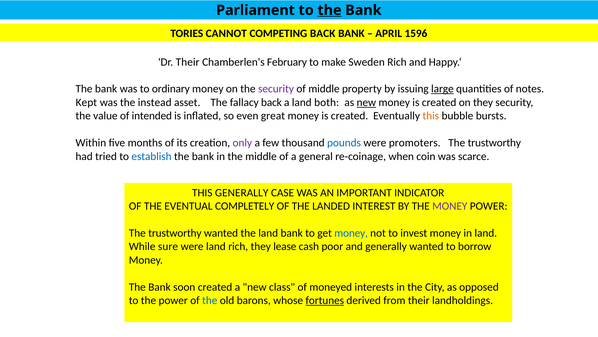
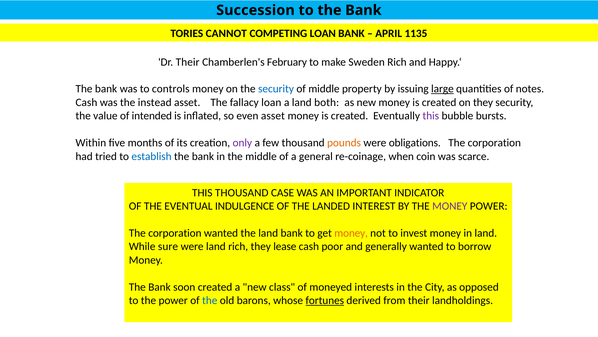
Parliament: Parliament -> Succession (255, 10)
the underline: present -> none (329, 10)
COMPETING BACK: BACK -> LOAN (323, 33)
1596: 1596 -> 1135 (416, 33)
ordinary: ordinary -> controls (171, 89)
security colour: purple -> blue (276, 89)
Kept: Kept -> Cash (86, 102)
fallacy back: back -> loan (271, 102)
new underline: present -> none (366, 102)
even great: great -> asset (273, 116)
this colour: orange -> purple (431, 116)
pounds colour: blue -> orange (344, 143)
promoters: promoters -> obligations (415, 143)
trustworthy: trustworthy -> corporation (494, 143)
THIS GENERALLY: GENERALLY -> THOUSAND (242, 192)
COMPLETELY: COMPLETELY -> INDULGENCE (245, 206)
trustworthy: trustworthy -> corporation (175, 233)
money colour: blue -> orange (351, 233)
